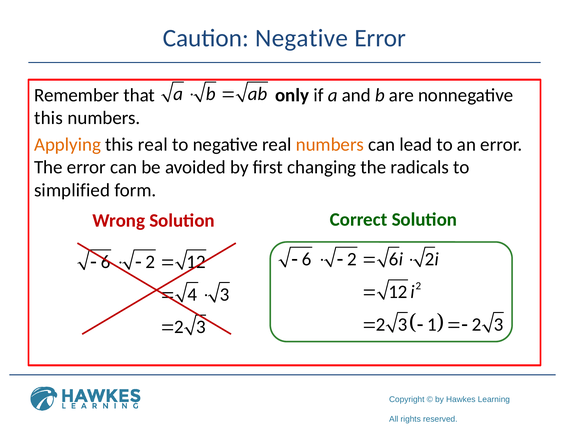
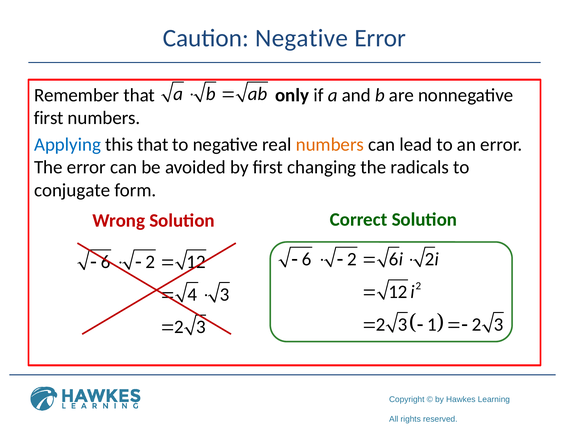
this: this -> first (49, 118)
Applying colour: orange -> blue (68, 144)
this real: real -> that (153, 144)
simplified: simplified -> conjugate (72, 190)
